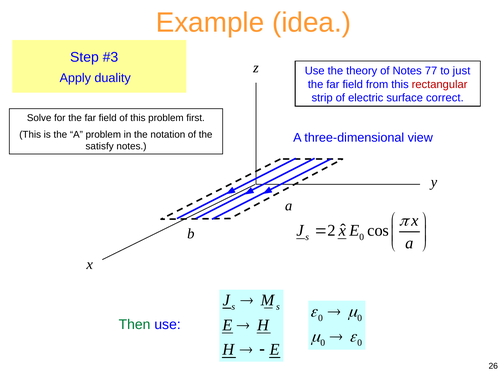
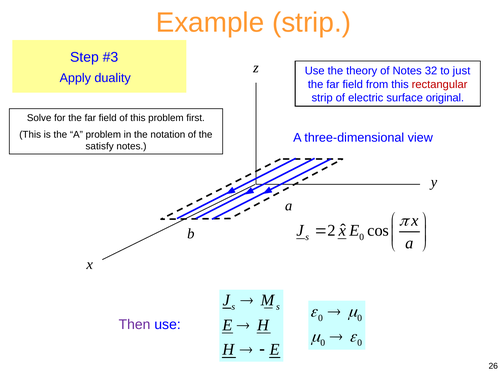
Example idea: idea -> strip (312, 22)
77: 77 -> 32 (431, 71)
correct: correct -> original (445, 98)
Then colour: green -> purple (135, 324)
